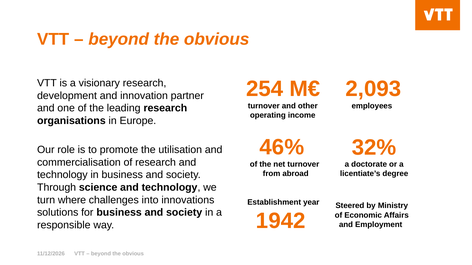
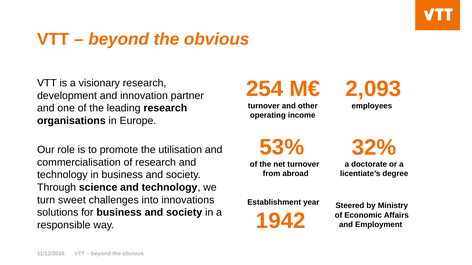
46%: 46% -> 53% (282, 148)
where: where -> sweet (72, 200)
